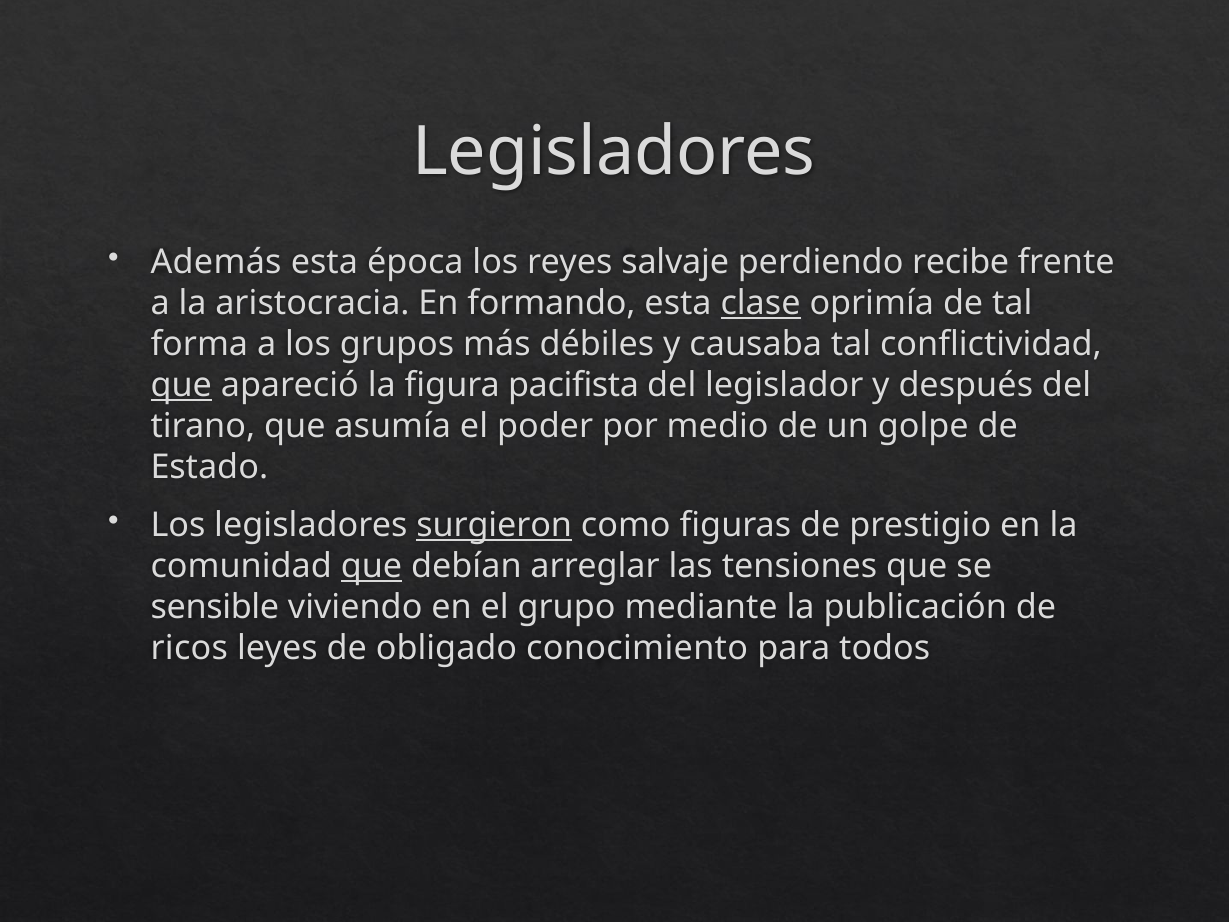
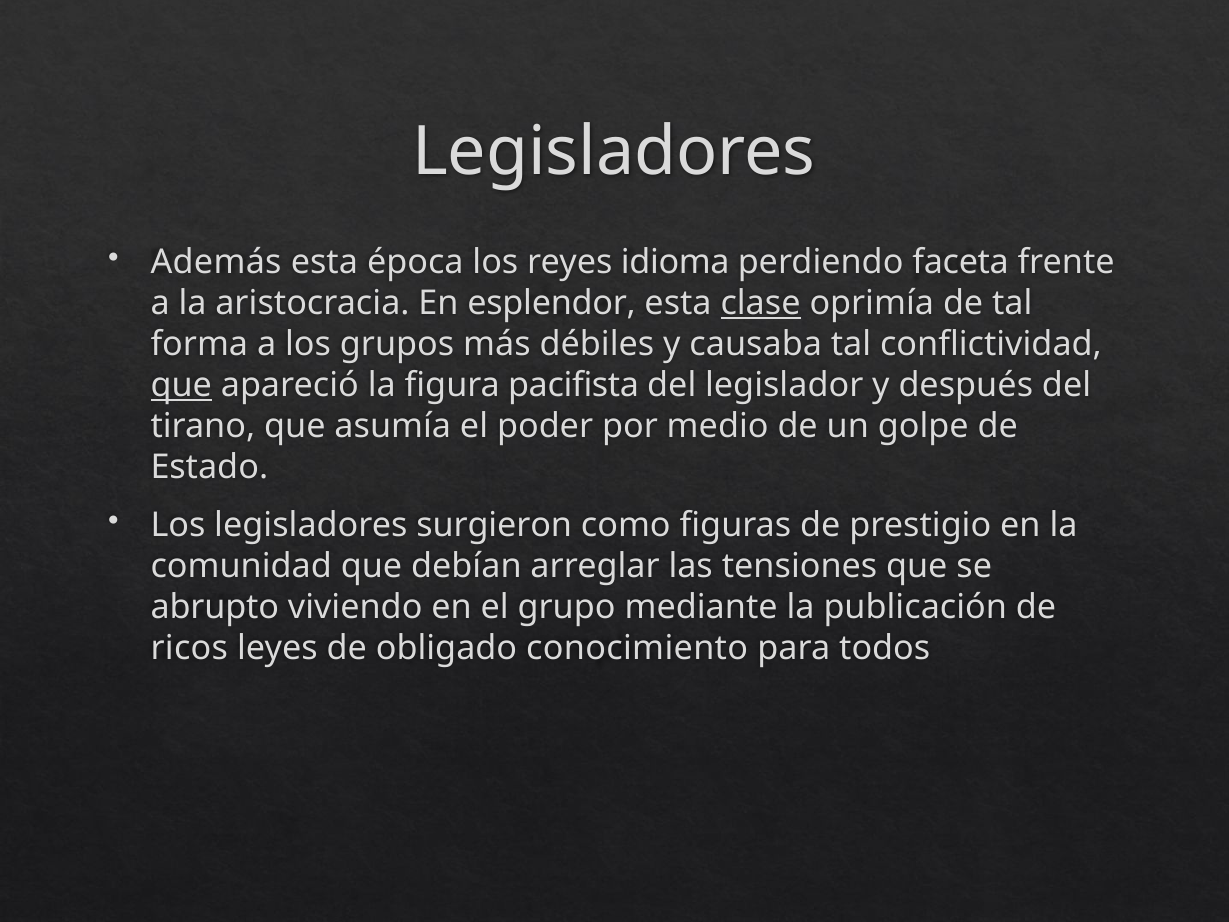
salvaje: salvaje -> idioma (675, 262)
recibe: recibe -> faceta (961, 262)
formando: formando -> esplendor (552, 303)
surgieron underline: present -> none (494, 525)
que underline: present -> none (372, 566)
sensible: sensible -> abrupto (215, 607)
